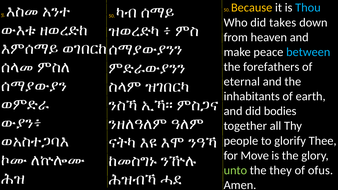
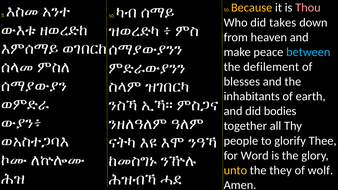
Thou colour: light blue -> pink (308, 8)
forefathers: forefathers -> defilement (271, 67)
eternal: eternal -> blesses (242, 82)
Move: Move -> Word (255, 156)
unto colour: light green -> yellow (235, 170)
ofus: ofus -> wolf (320, 170)
